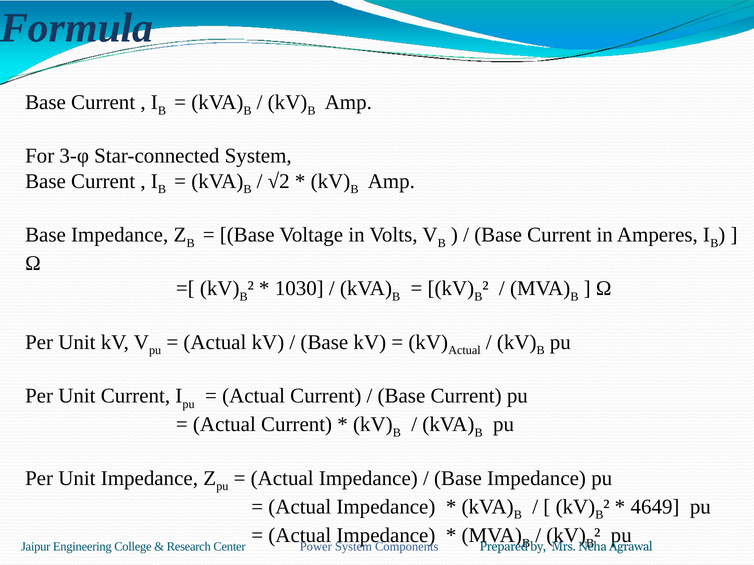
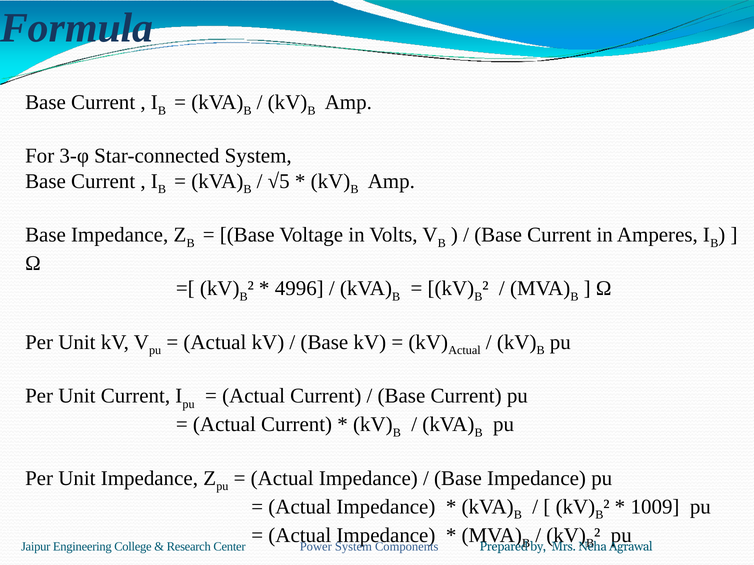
√2: √2 -> √5 (279, 181)
1030: 1030 -> 4996 (299, 289)
4649: 4649 -> 1009 (655, 507)
